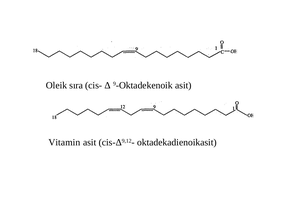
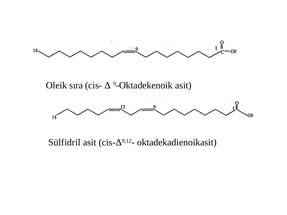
Vitamin: Vitamin -> Sülfidril (64, 143)
